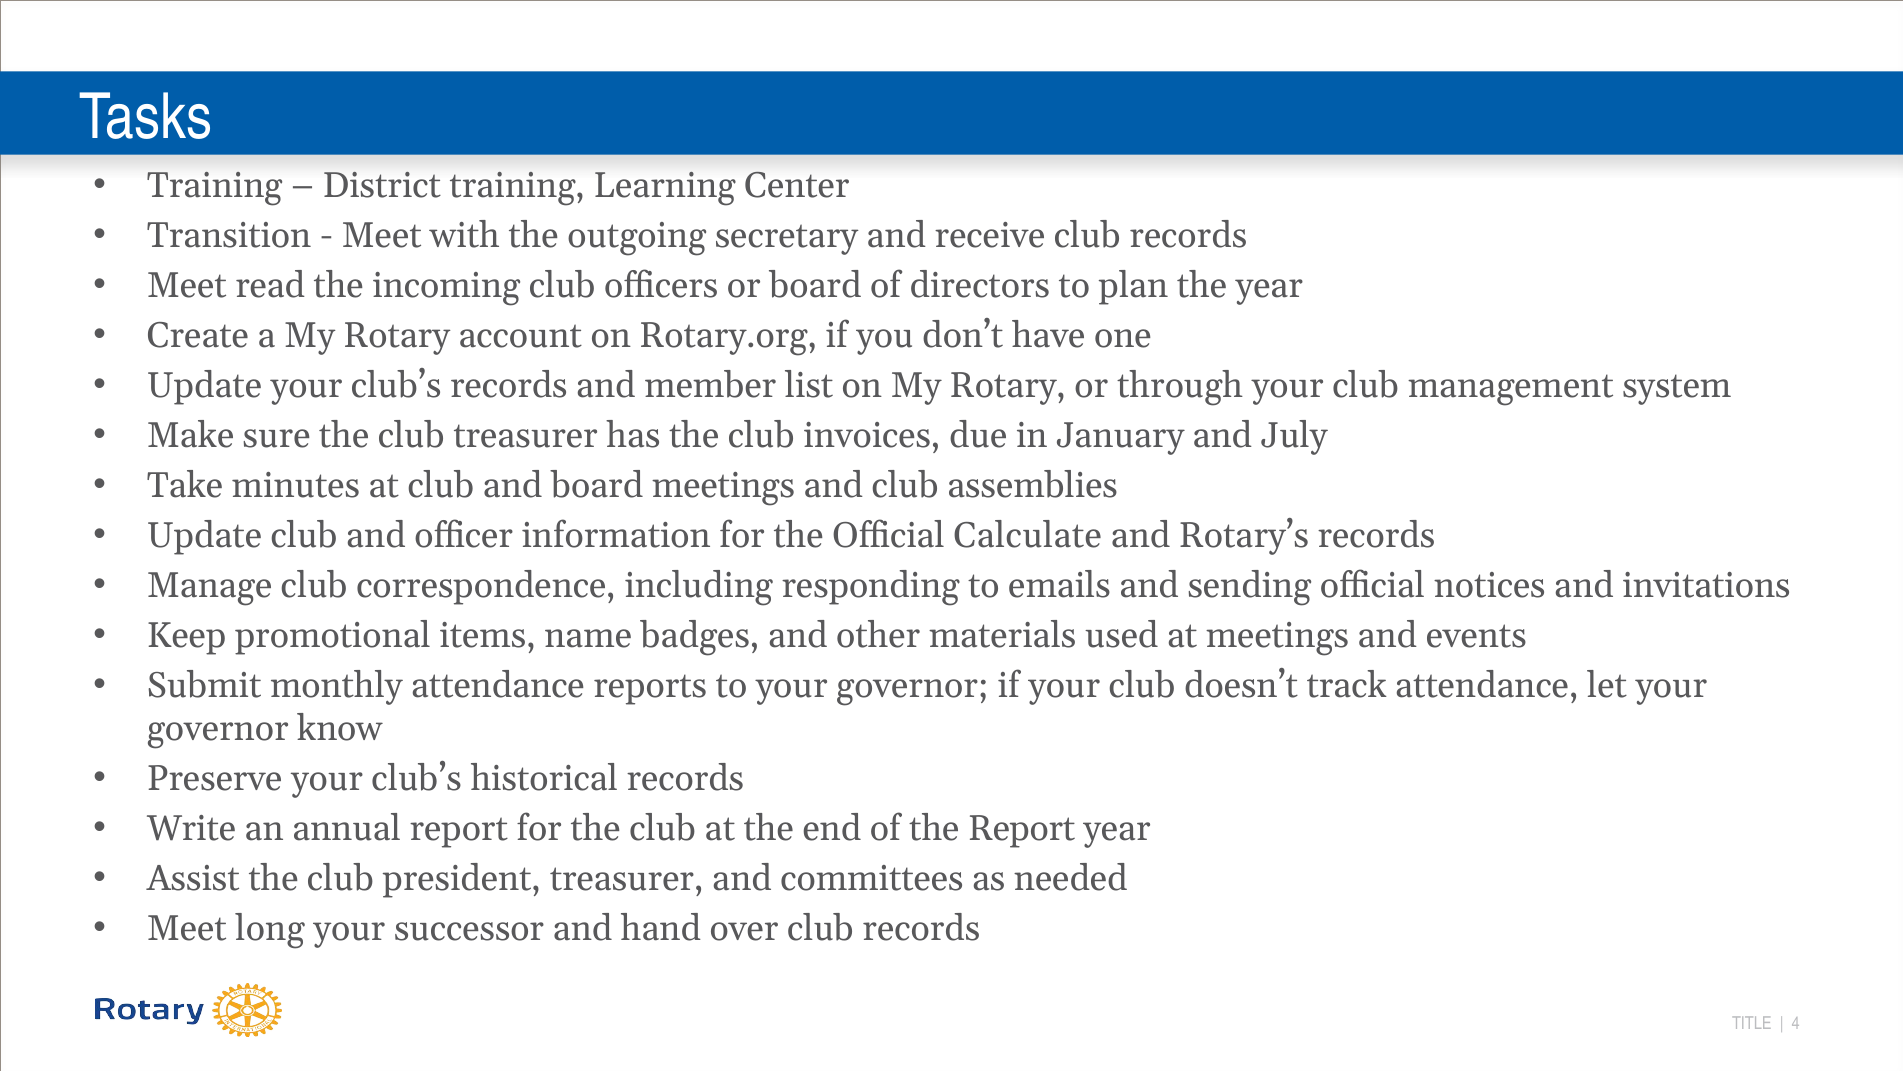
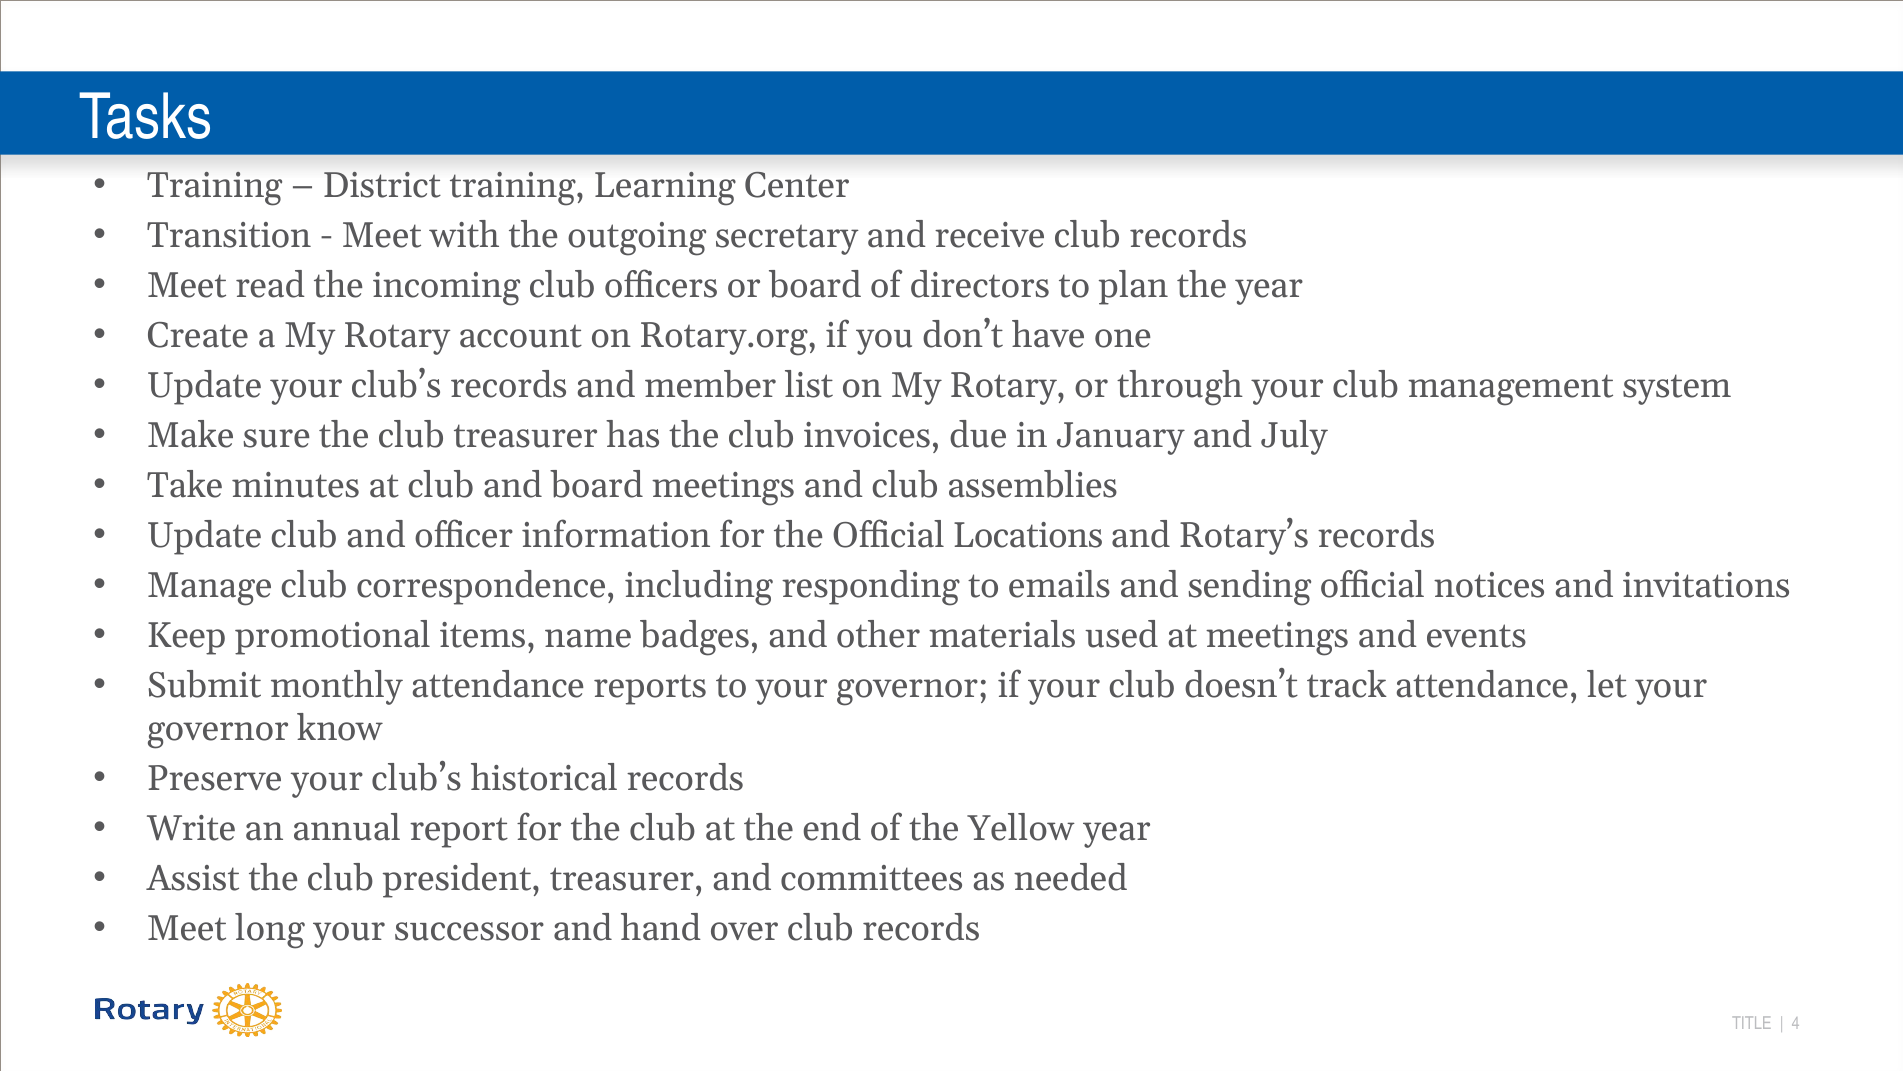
Calculate: Calculate -> Locations (1028, 535)
the Report: Report -> Yellow (1021, 828)
